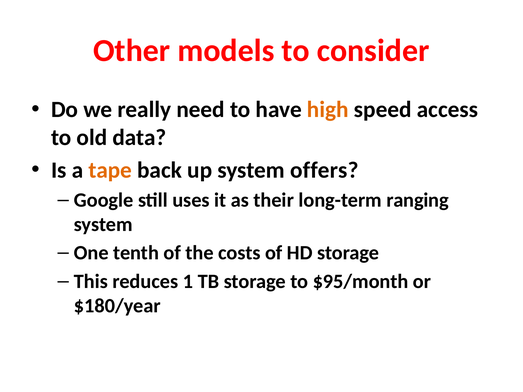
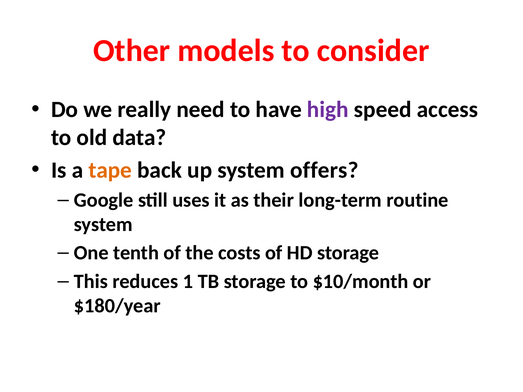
high colour: orange -> purple (328, 110)
ranging: ranging -> routine (417, 200)
$95/month: $95/month -> $10/month (361, 282)
